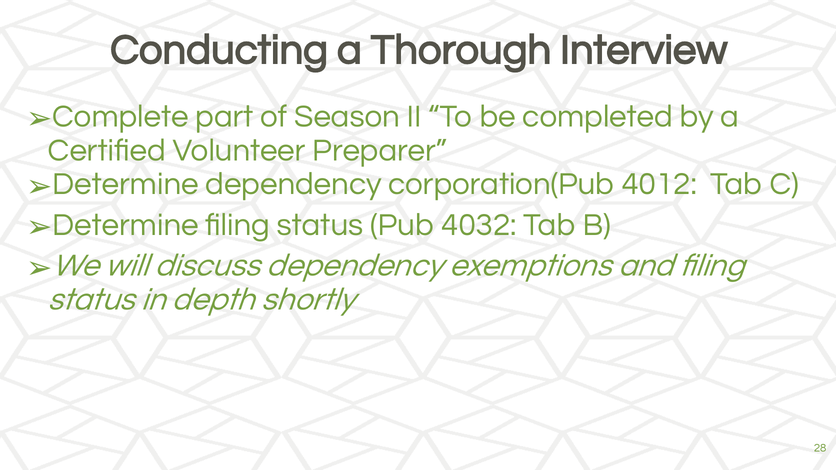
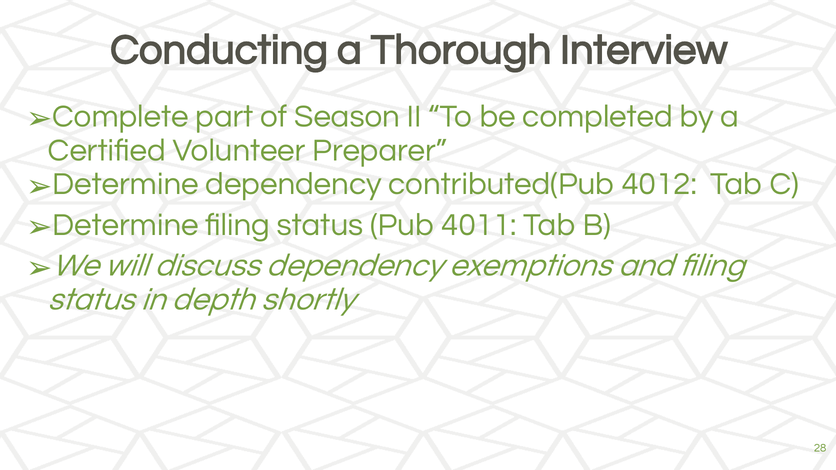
corporation(Pub: corporation(Pub -> contributed(Pub (501, 184)
4032: 4032 -> 4011 (479, 225)
